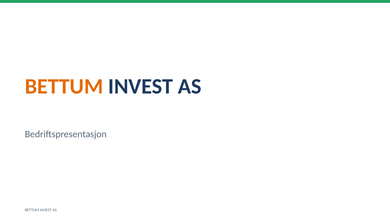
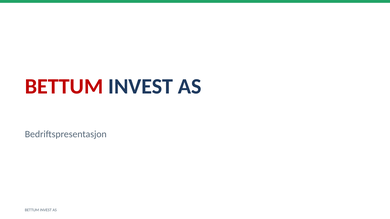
BETTUM colour: orange -> red (64, 86)
